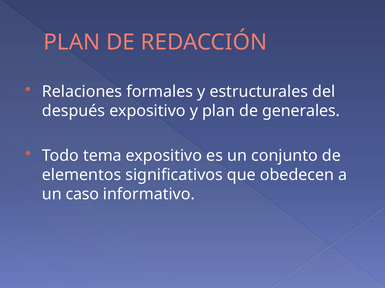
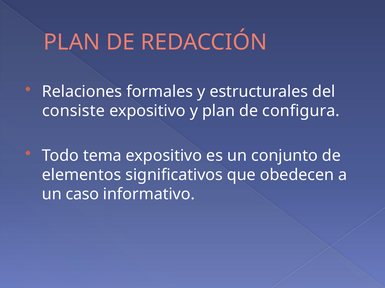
después: después -> consiste (73, 111)
generales: generales -> configura (301, 111)
